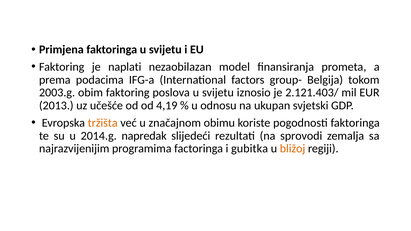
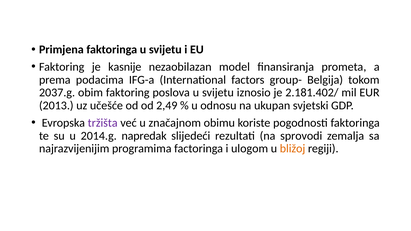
naplati: naplati -> kasnije (125, 67)
2003.g: 2003.g -> 2037.g (57, 93)
2.121.403/: 2.121.403/ -> 2.181.402/ (312, 93)
4,19: 4,19 -> 2,49 (167, 106)
tržišta colour: orange -> purple (103, 123)
gubitka: gubitka -> ulogom (250, 149)
